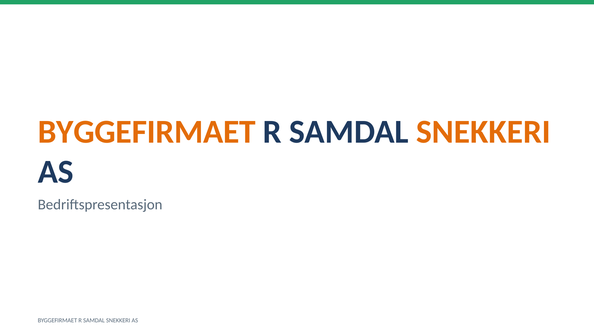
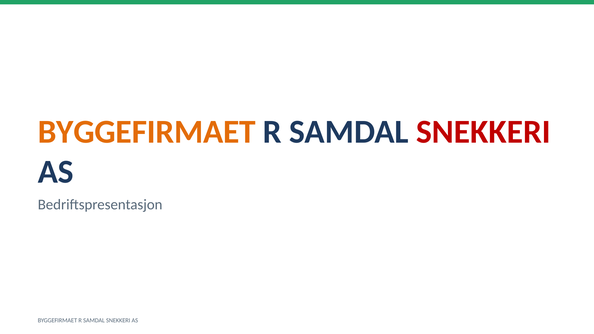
SNEKKERI colour: orange -> red (483, 132)
